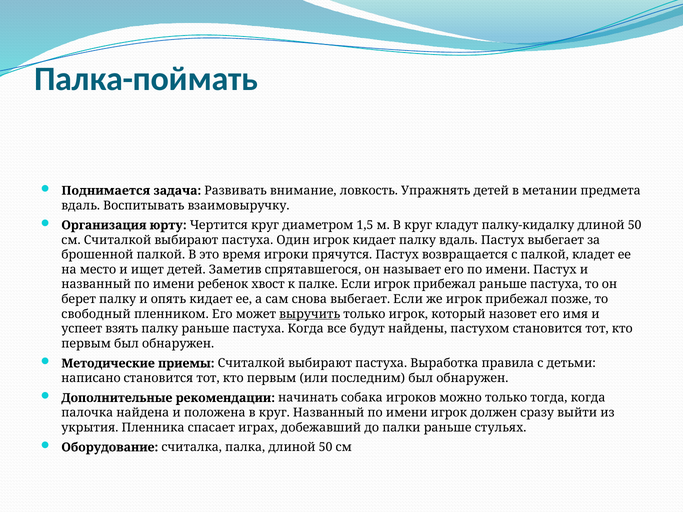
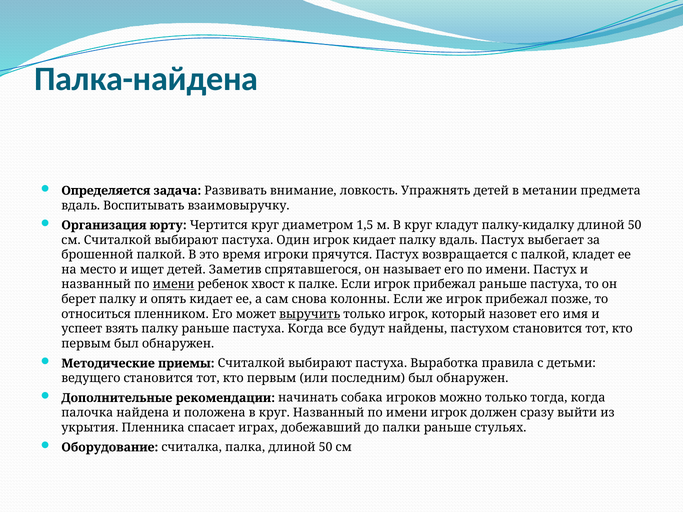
Палка-поймать: Палка-поймать -> Палка-найдена (146, 79)
Поднимается: Поднимается -> Определяется (106, 191)
имени underline: none -> present (173, 285)
снова выбегает: выбегает -> колонны (360, 299)
свободный: свободный -> относиться (96, 314)
написано: написано -> ведущего (91, 378)
